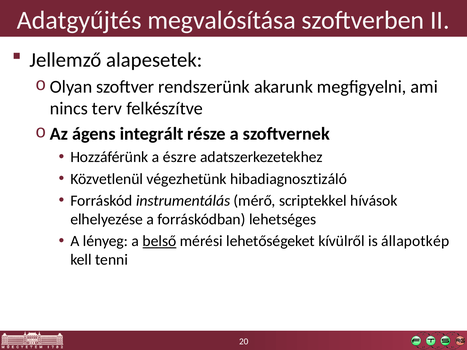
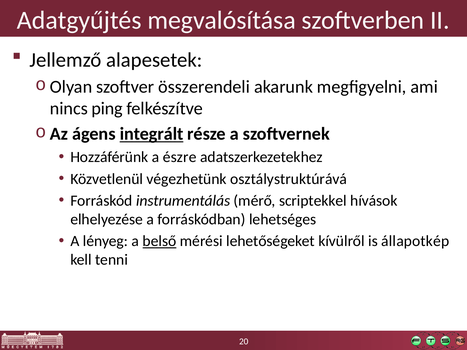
rendszerünk: rendszerünk -> összerendeli (204, 87)
terv: terv -> ping (107, 109)
integrált underline: none -> present (152, 134)
hibadiagnosztizáló: hibadiagnosztizáló -> osztálystruktúrává (289, 179)
